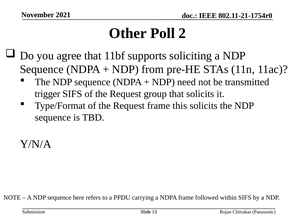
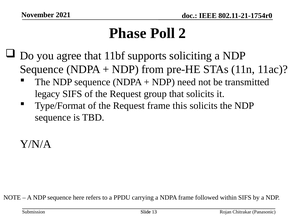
Other: Other -> Phase (128, 33)
trigger: trigger -> legacy (47, 94)
